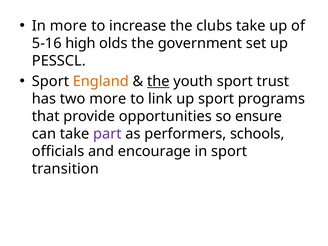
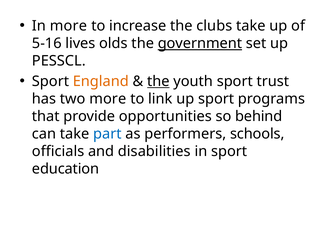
high: high -> lives (80, 43)
government underline: none -> present (200, 43)
ensure: ensure -> behind (259, 116)
part colour: purple -> blue (107, 134)
encourage: encourage -> disabilities (154, 151)
transition: transition -> education (66, 169)
